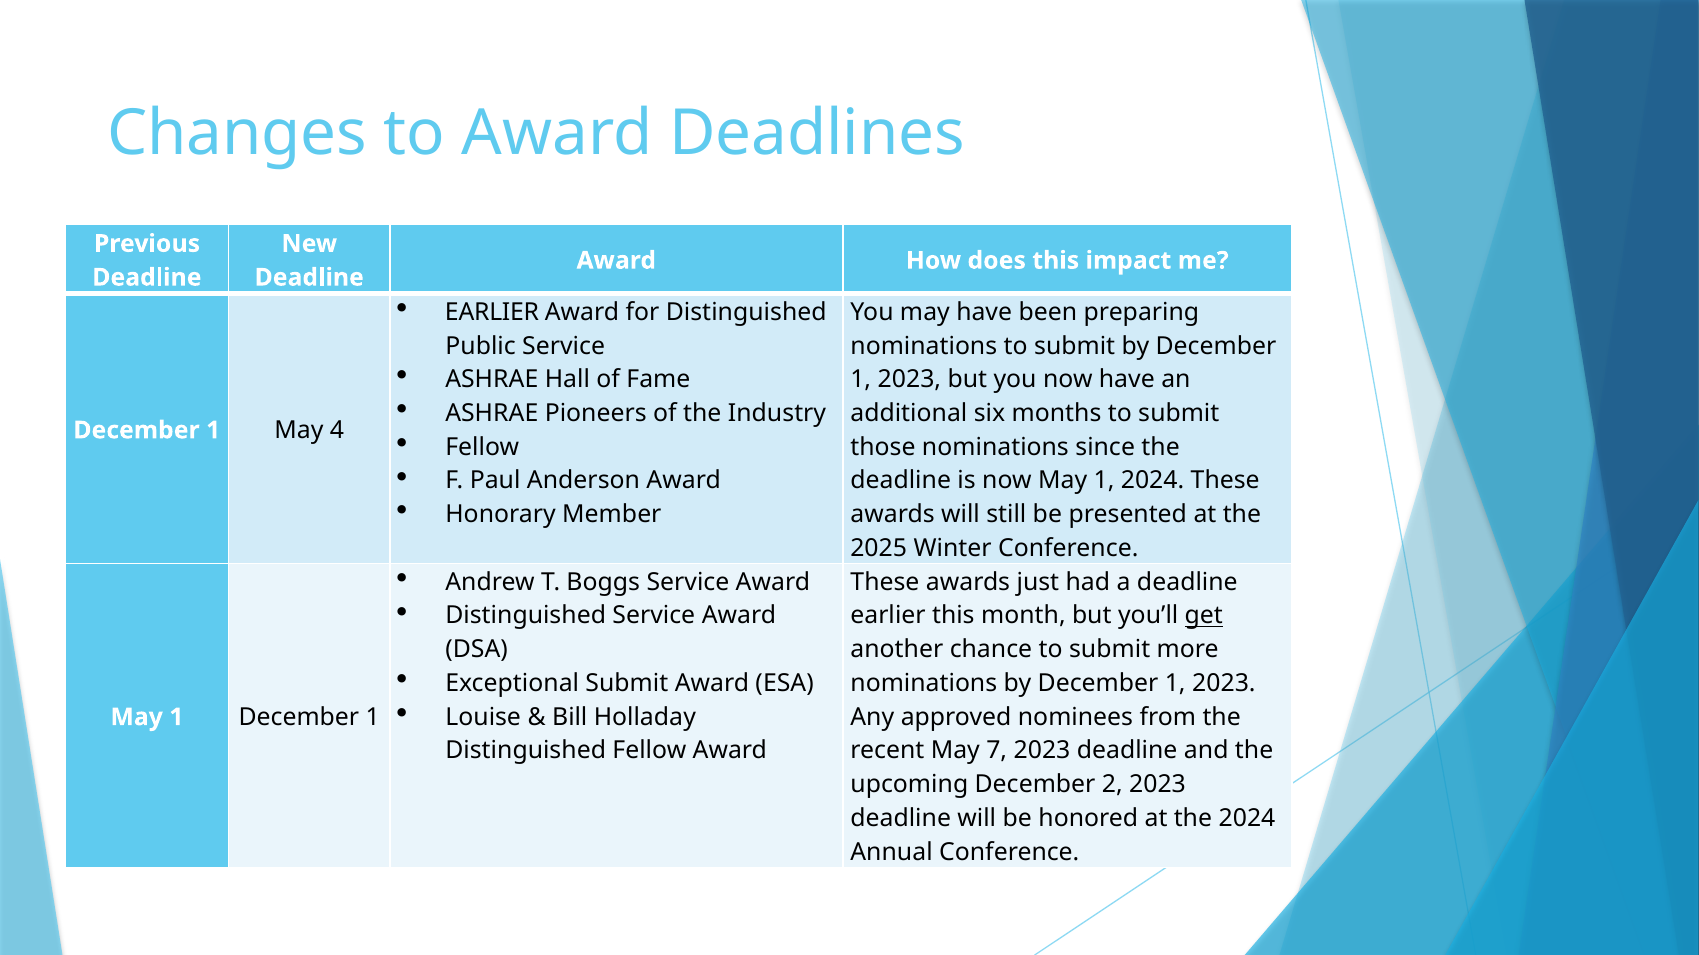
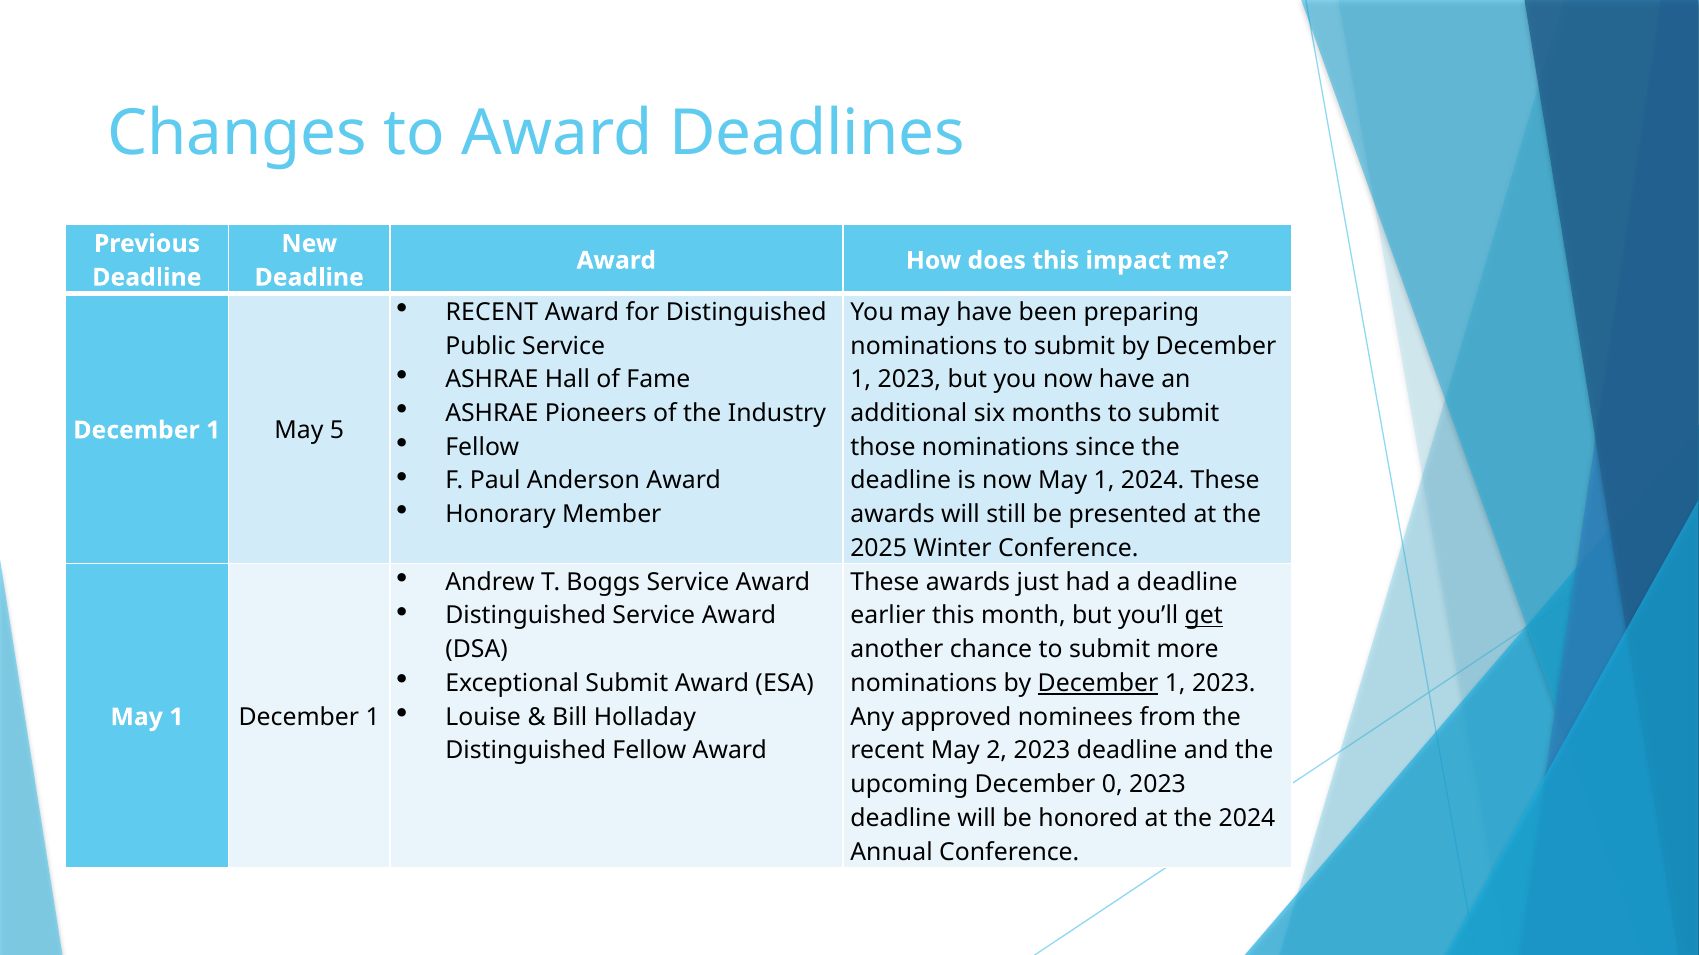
EARLIER: EARLIER -> RECENT (492, 312)
4: 4 -> 5 (337, 431)
December underline: none -> present (1098, 684)
7: 7 -> 2 (997, 751)
2: 2 -> 0 (1112, 785)
